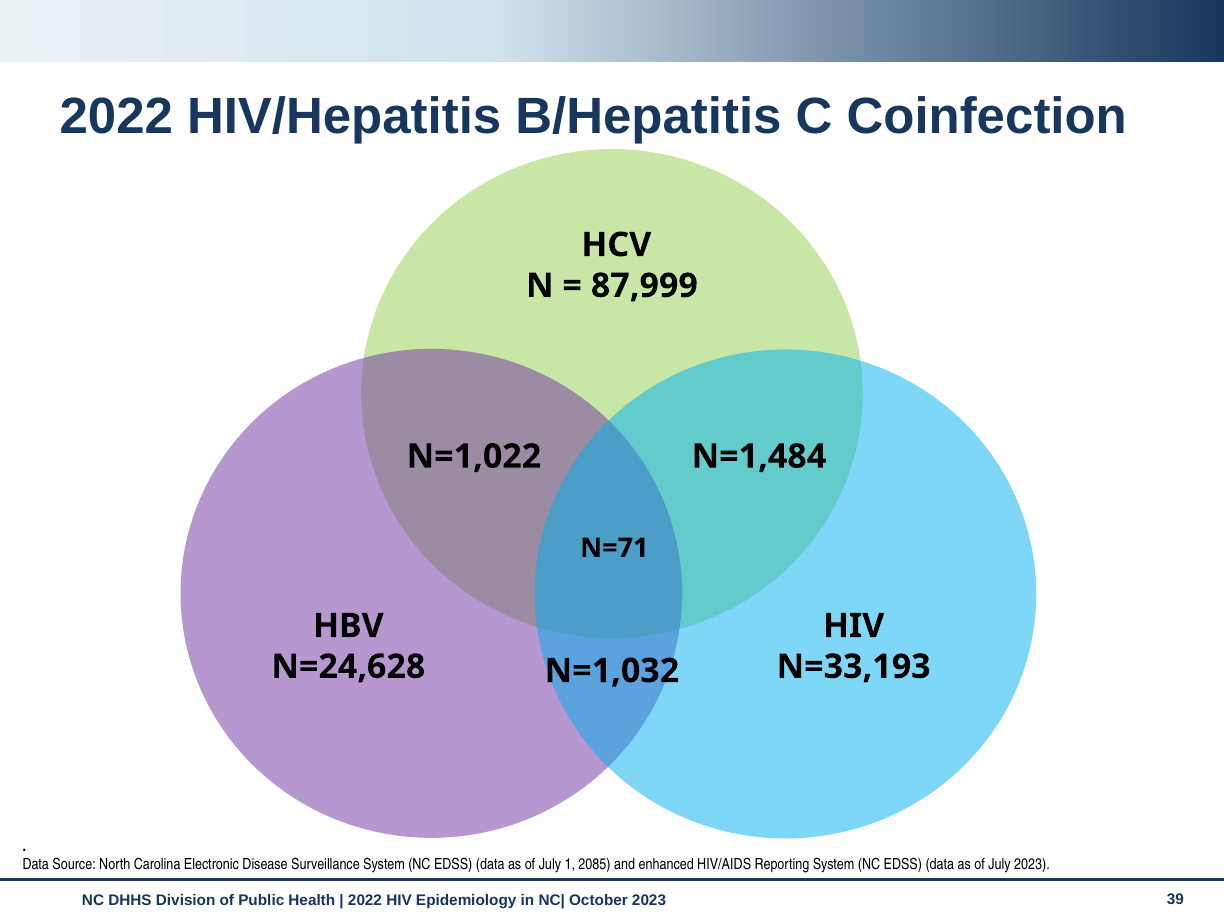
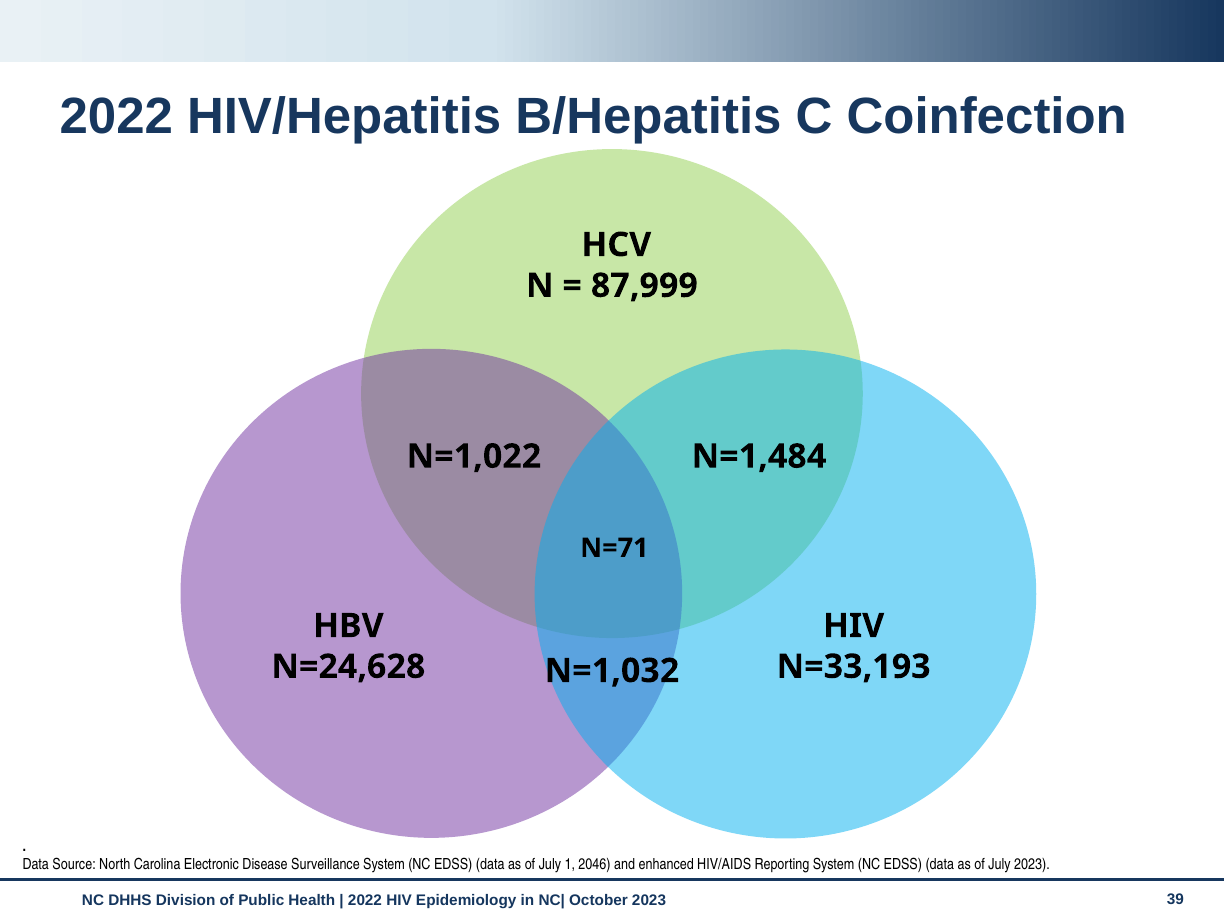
2085: 2085 -> 2046 (595, 865)
